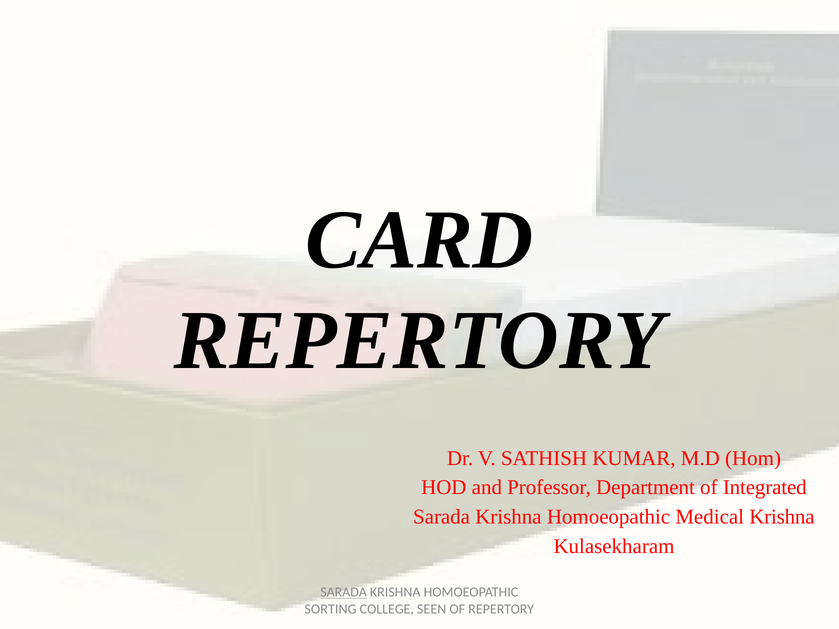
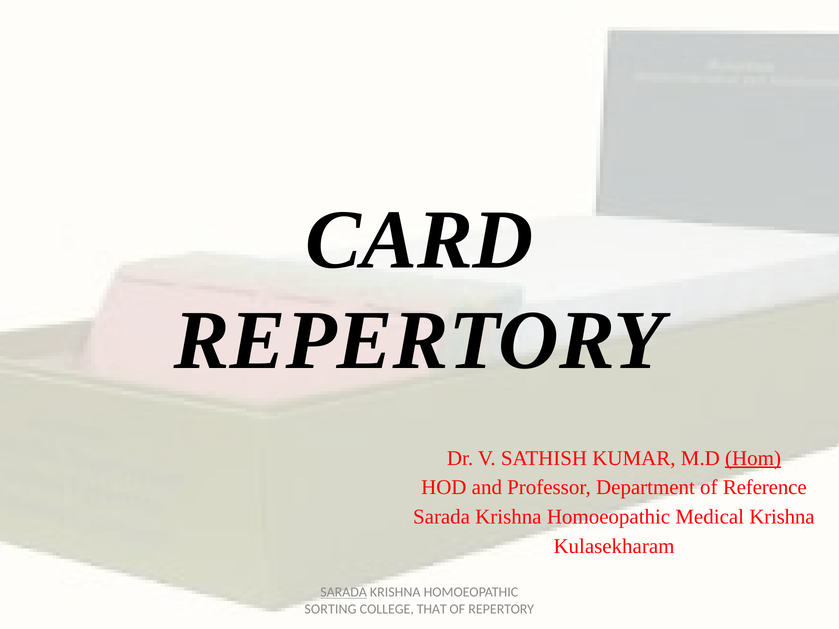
Hom underline: none -> present (753, 458)
Integrated: Integrated -> Reference (765, 488)
SEEN: SEEN -> THAT (432, 609)
